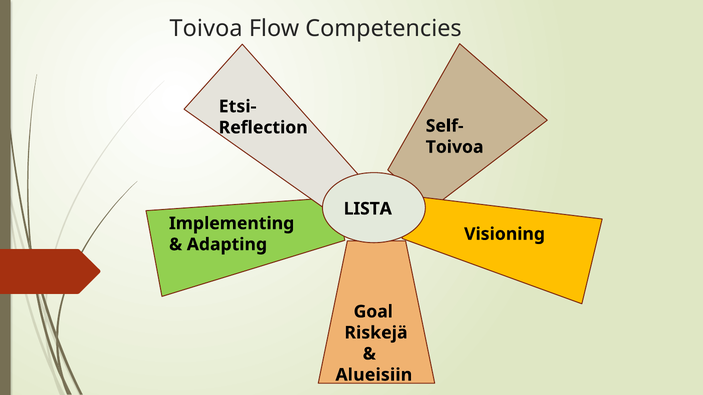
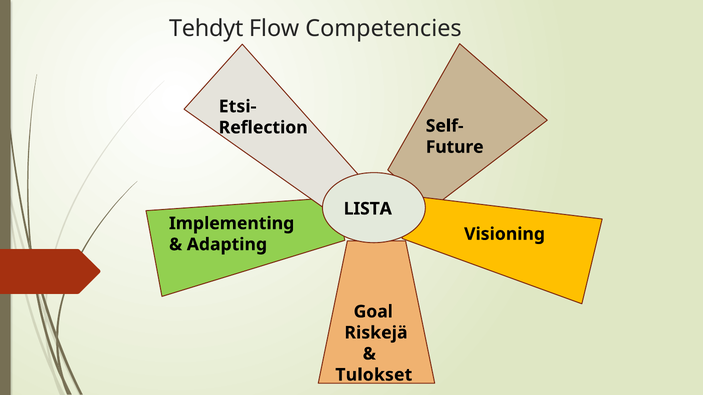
Toivoa: Toivoa -> Tehdyt (206, 29)
Toivoa: Toivoa -> Future (455, 147)
Alueisiin: Alueisiin -> Tulokset (374, 375)
